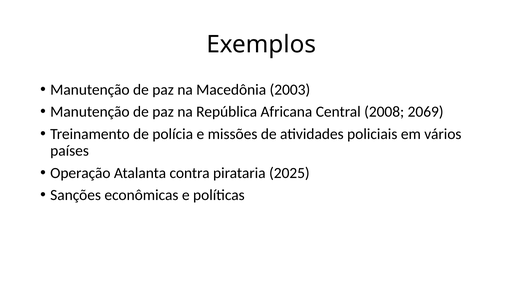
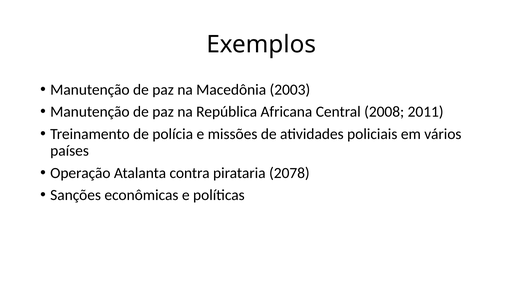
2069: 2069 -> 2011 (426, 112)
2025: 2025 -> 2078 (289, 173)
